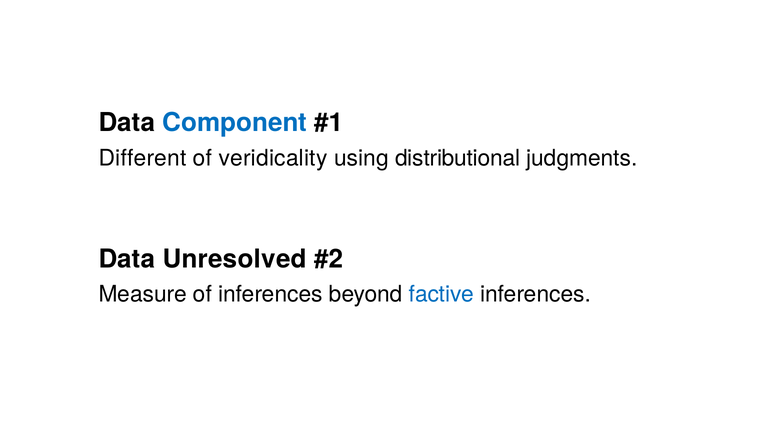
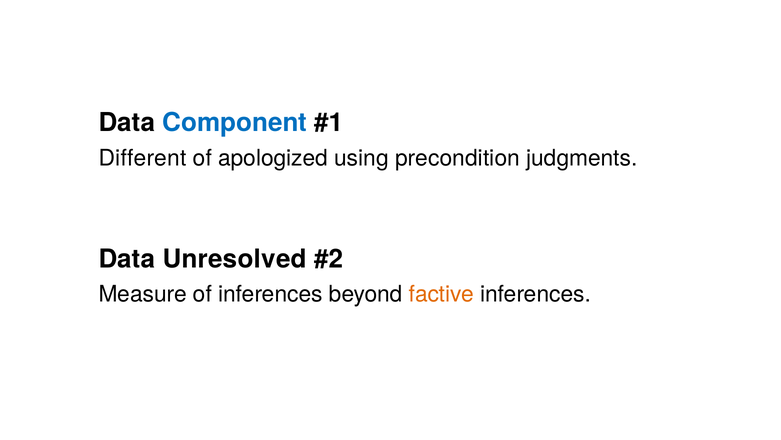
veridicality: veridicality -> apologized (273, 158)
distributional: distributional -> precondition (457, 158)
factive colour: blue -> orange (441, 294)
